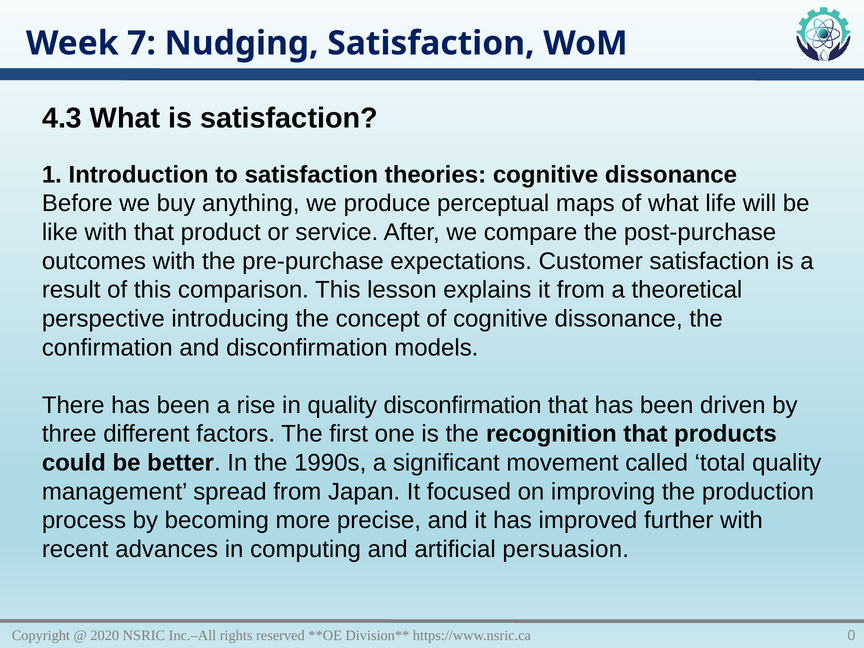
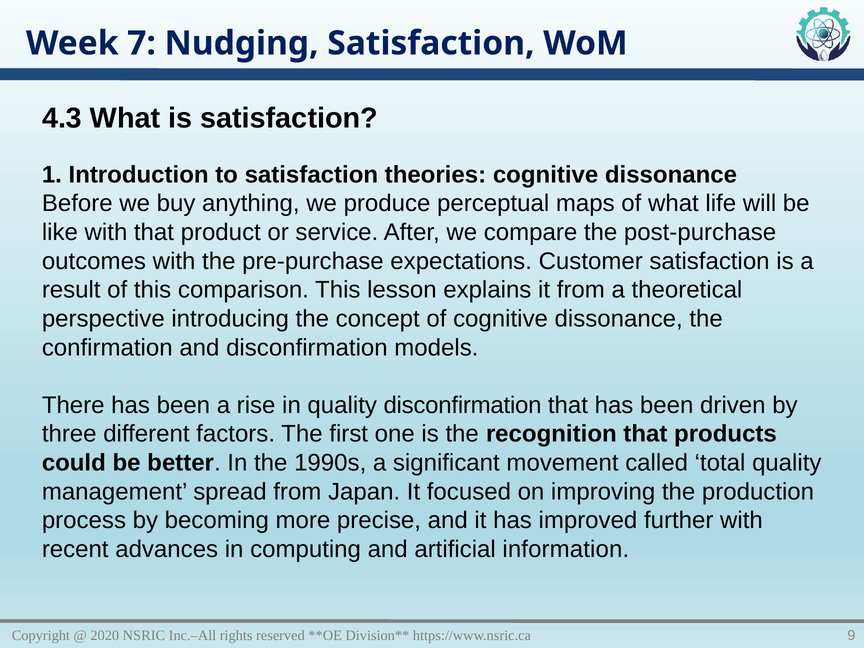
persuasion: persuasion -> information (566, 549)
0: 0 -> 9 (851, 635)
